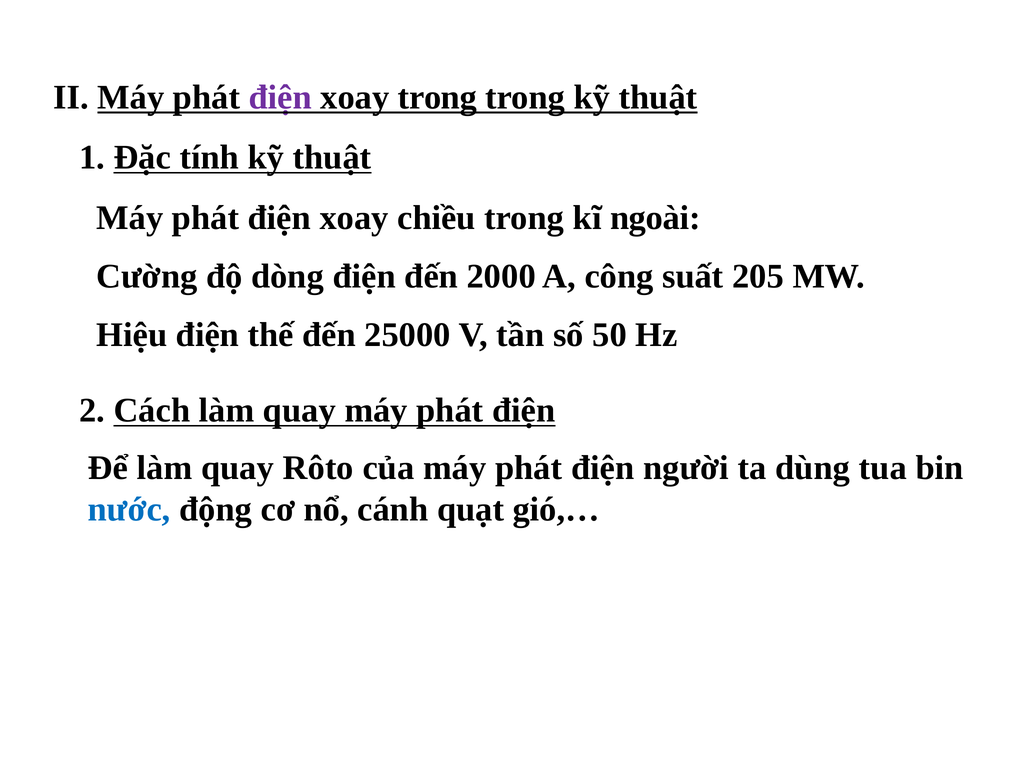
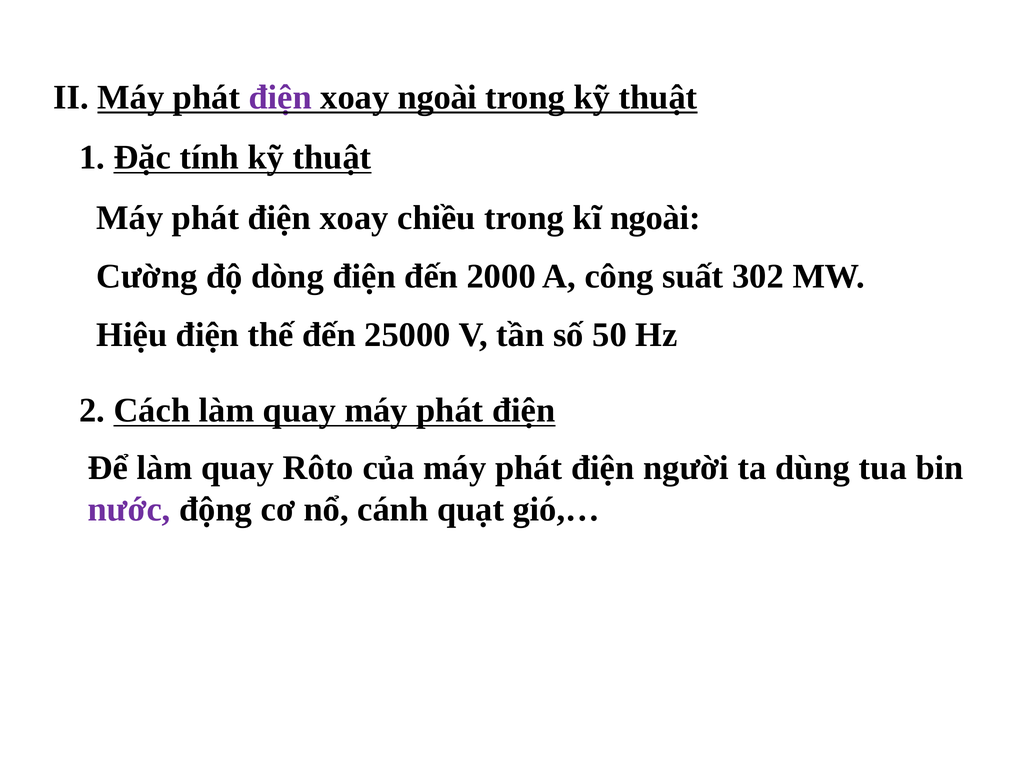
xoay trong: trong -> ngoài (437, 97)
205: 205 -> 302 (758, 277)
nước colour: blue -> purple (129, 509)
